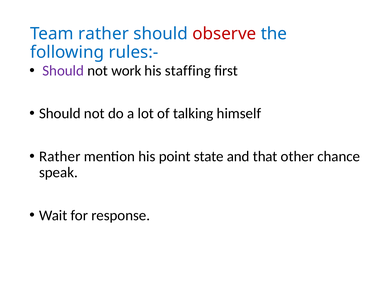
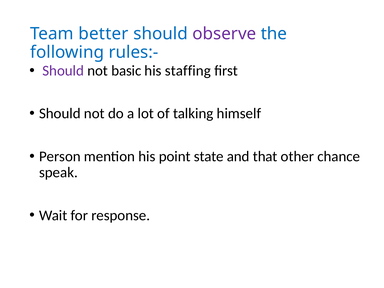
Team rather: rather -> better (103, 34)
observe colour: red -> purple (224, 34)
work: work -> basic (126, 71)
Rather: Rather -> Person (60, 156)
